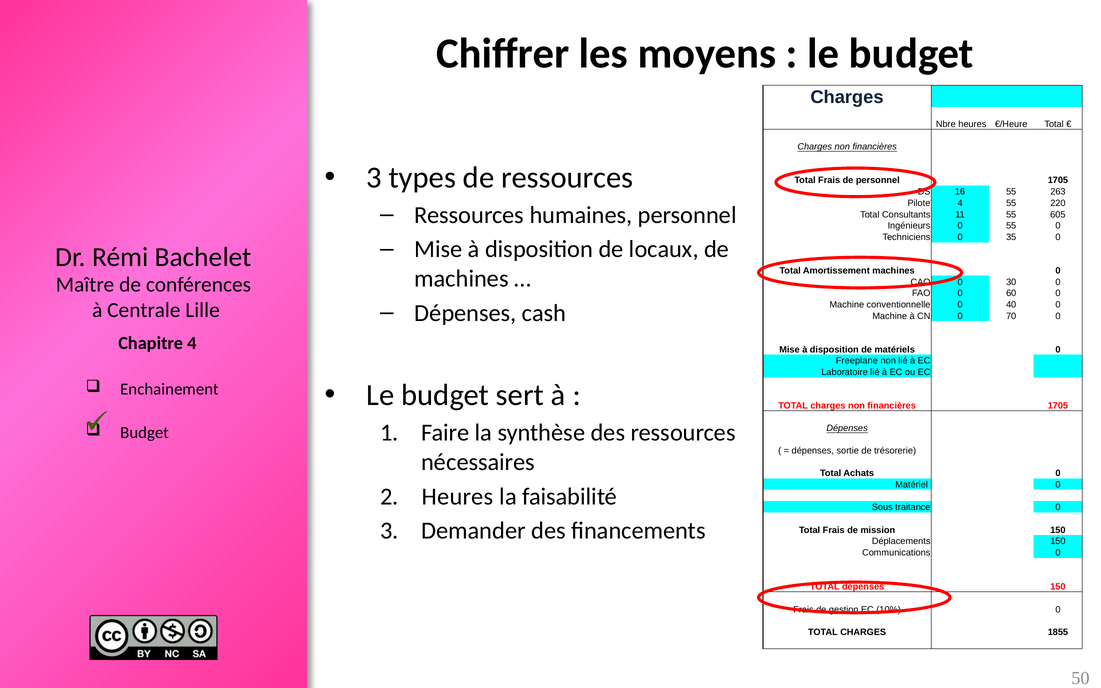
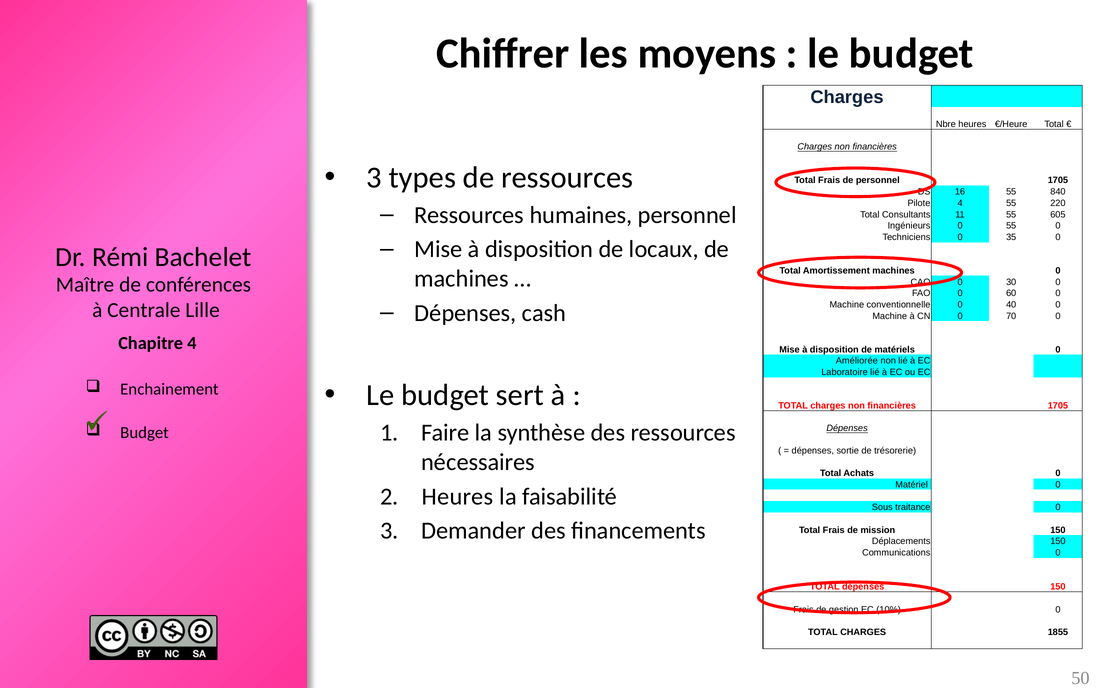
263: 263 -> 840 (1058, 192)
Freeplane: Freeplane -> Améliorée (857, 361)
